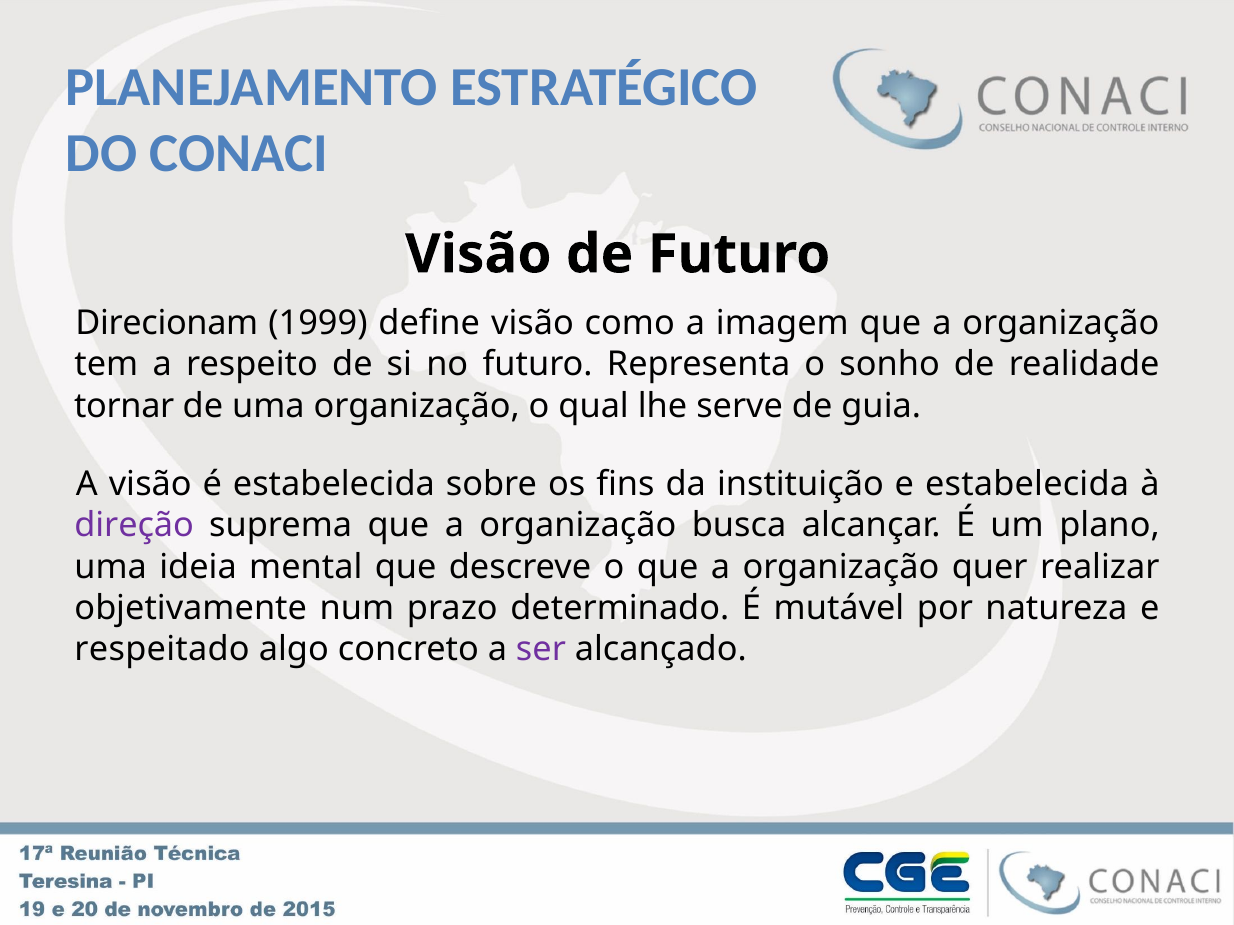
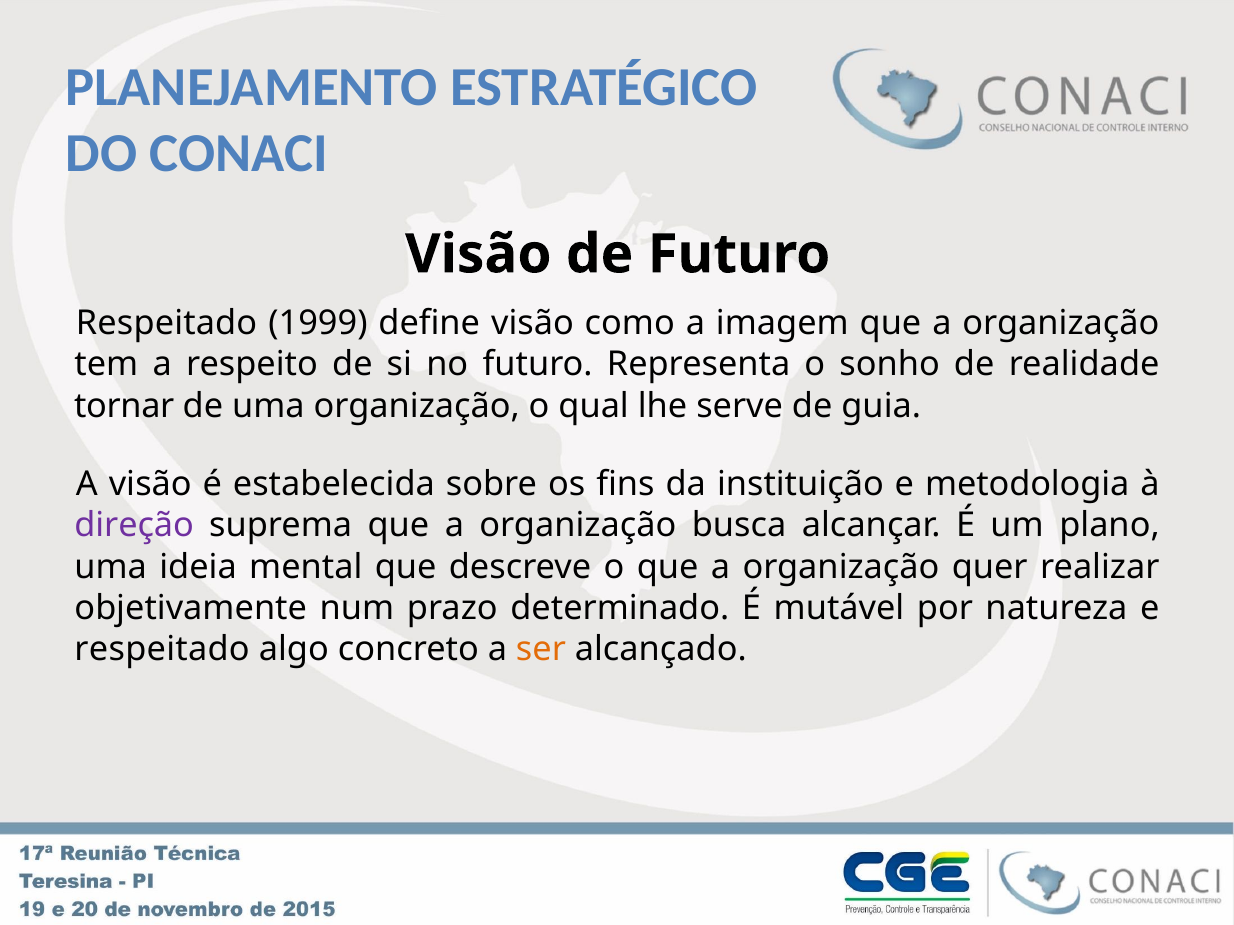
Direcionam: Direcionam -> Respeitado (167, 324)
e estabelecida: estabelecida -> metodologia (1027, 485)
ser colour: purple -> orange (541, 649)
